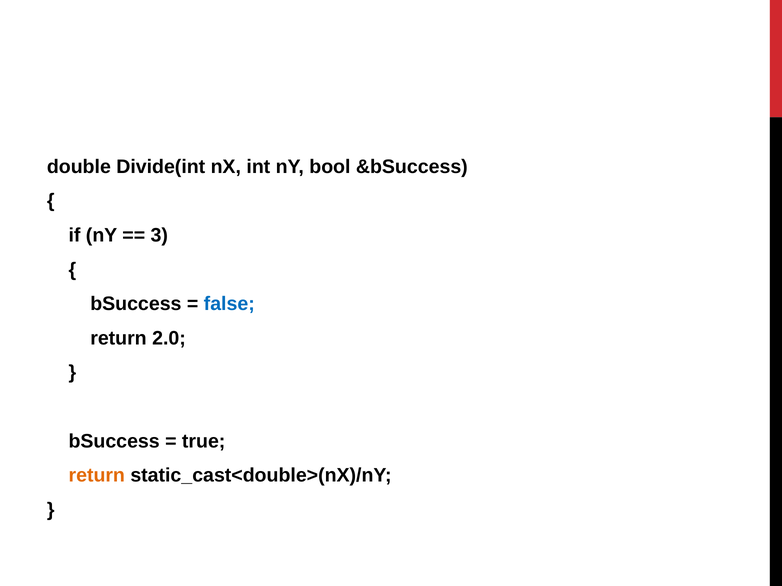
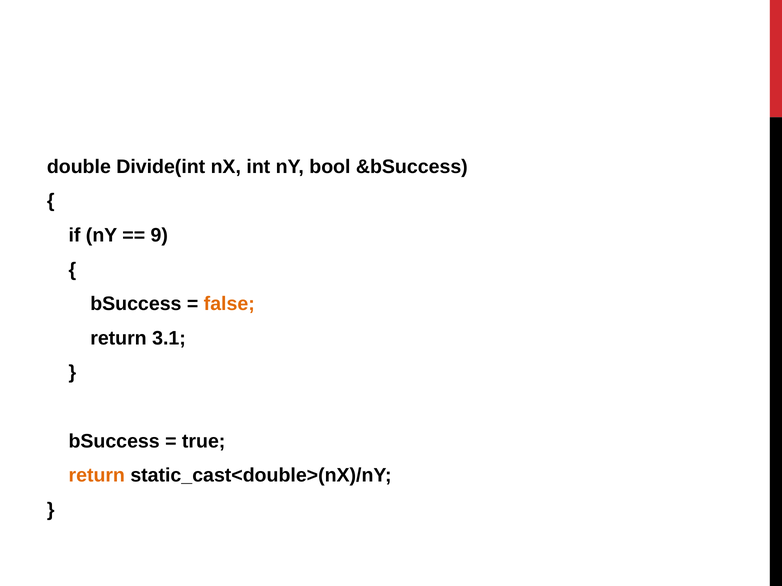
3: 3 -> 9 (159, 236)
false colour: blue -> orange (229, 304)
2.0: 2.0 -> 3.1 (169, 339)
